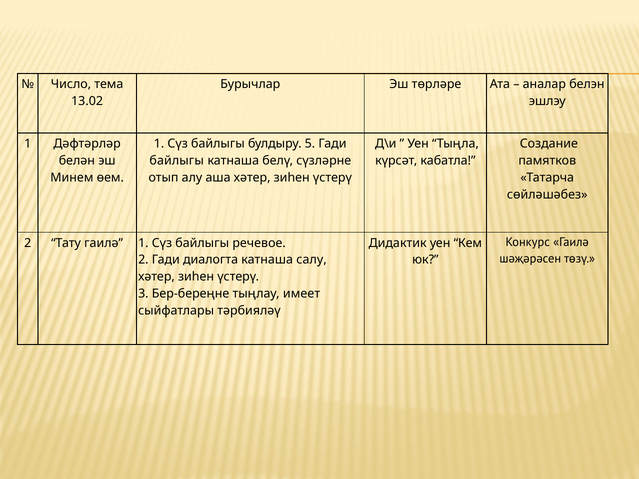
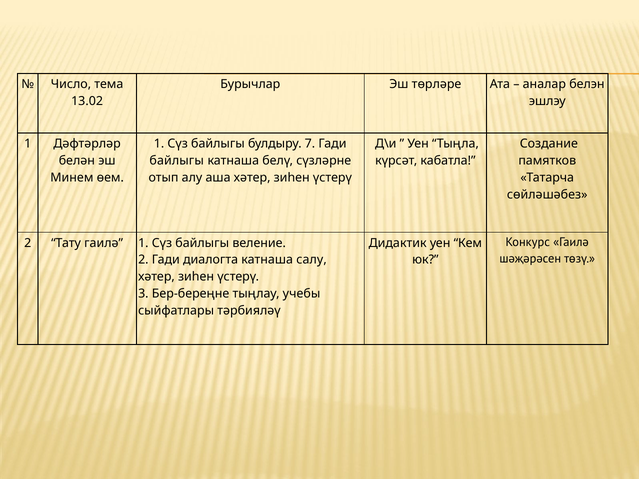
5: 5 -> 7 (310, 144)
речевое: речевое -> веление (259, 243)
имеет: имеет -> учебы (302, 294)
